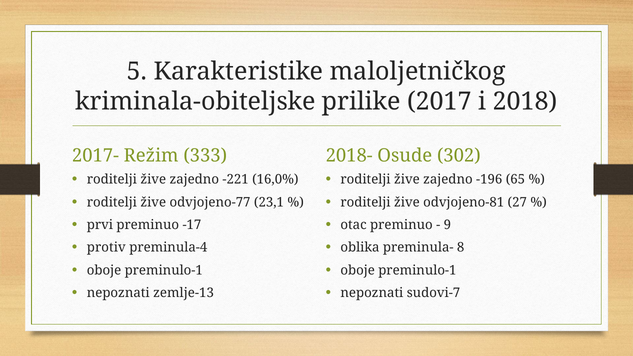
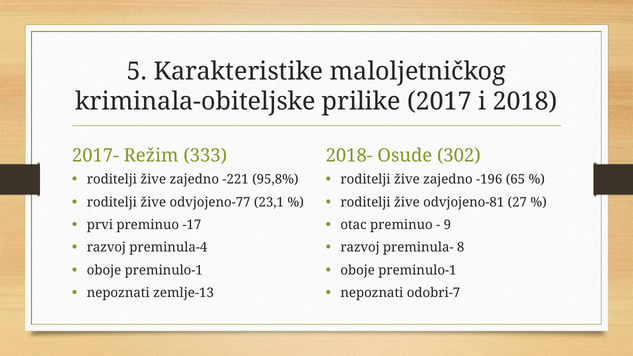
16,0%: 16,0% -> 95,8% (275, 180)
protiv: protiv -> razvoj (106, 248)
oblika: oblika -> razvoj (360, 248)
sudovi-7: sudovi-7 -> odobri-7 (434, 293)
